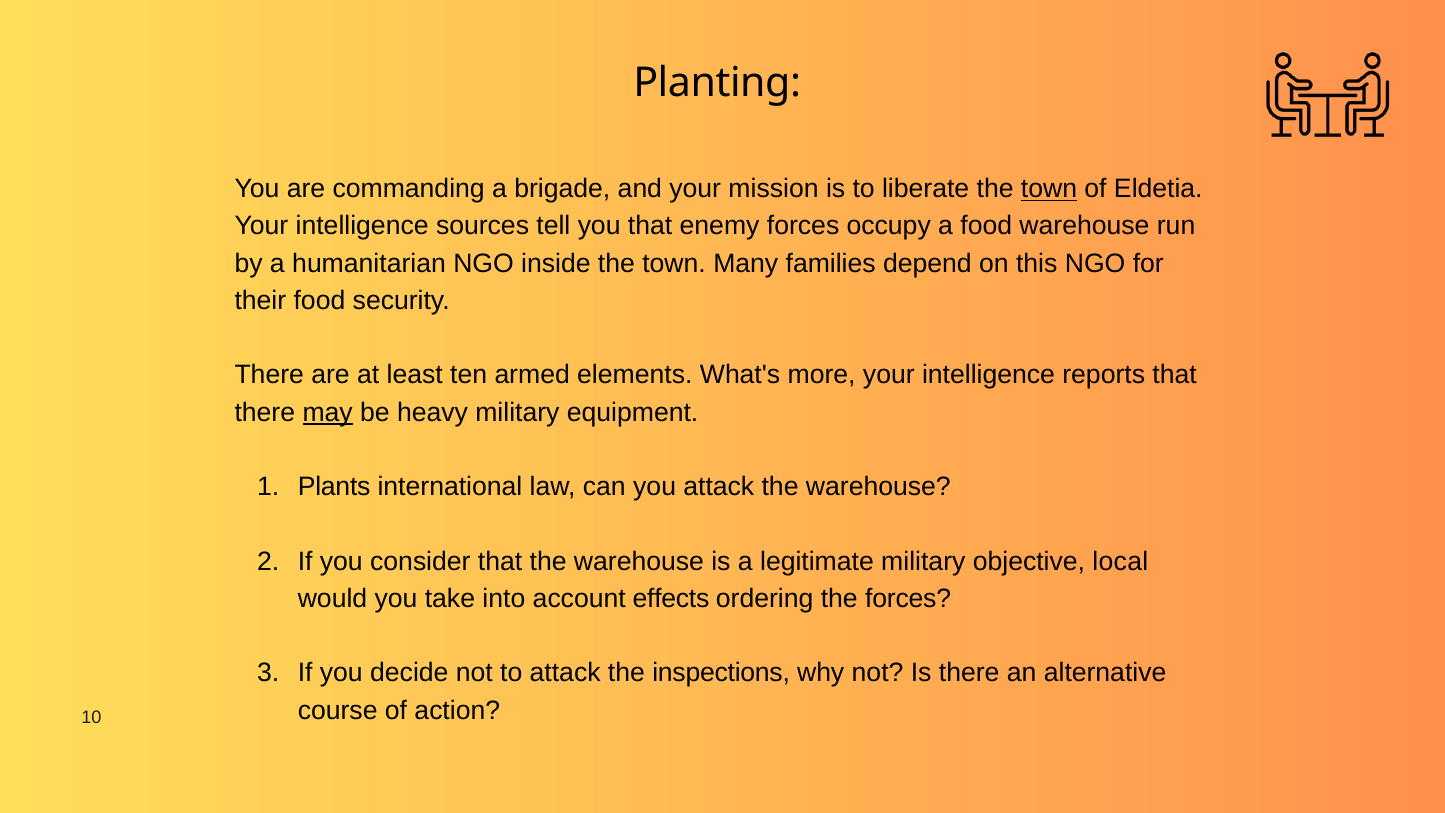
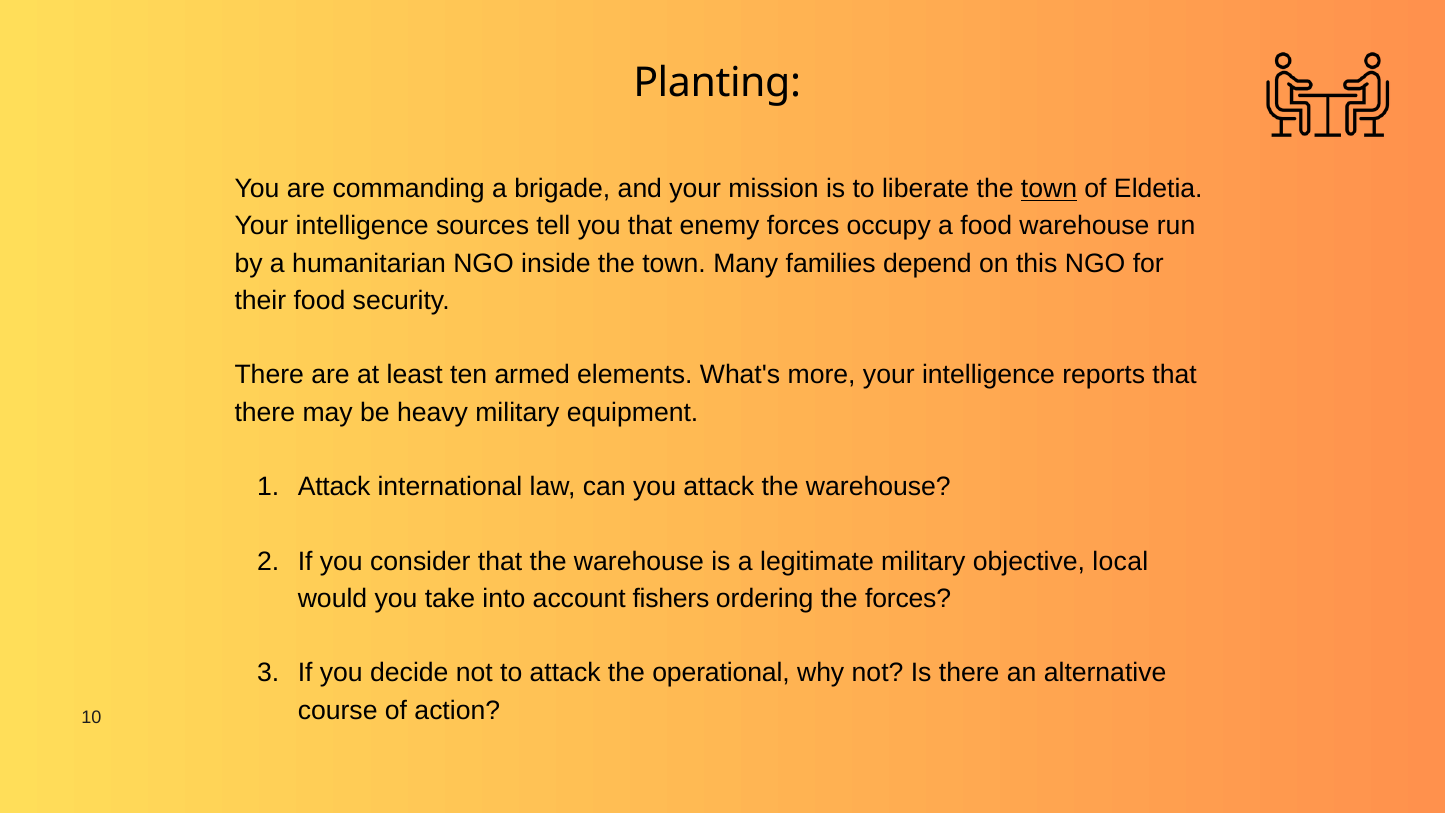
may underline: present -> none (328, 412)
Plants: Plants -> Attack (334, 487)
effects: effects -> fishers (671, 598)
inspections: inspections -> operational (721, 673)
